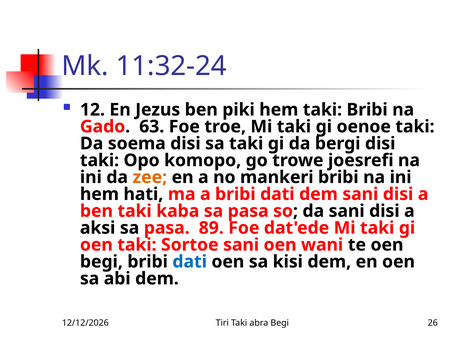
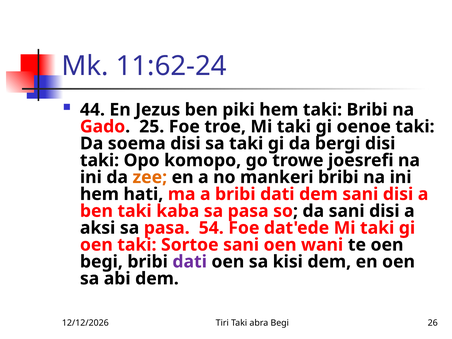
11:32-24: 11:32-24 -> 11:62-24 (171, 66)
12: 12 -> 44 (92, 110)
63: 63 -> 25 (152, 127)
89: 89 -> 54 (211, 228)
dati colour: blue -> purple (190, 262)
